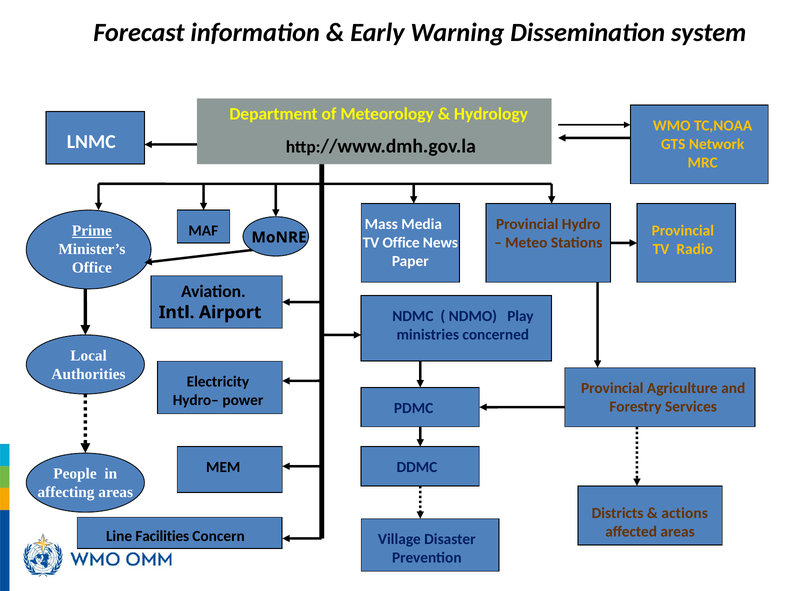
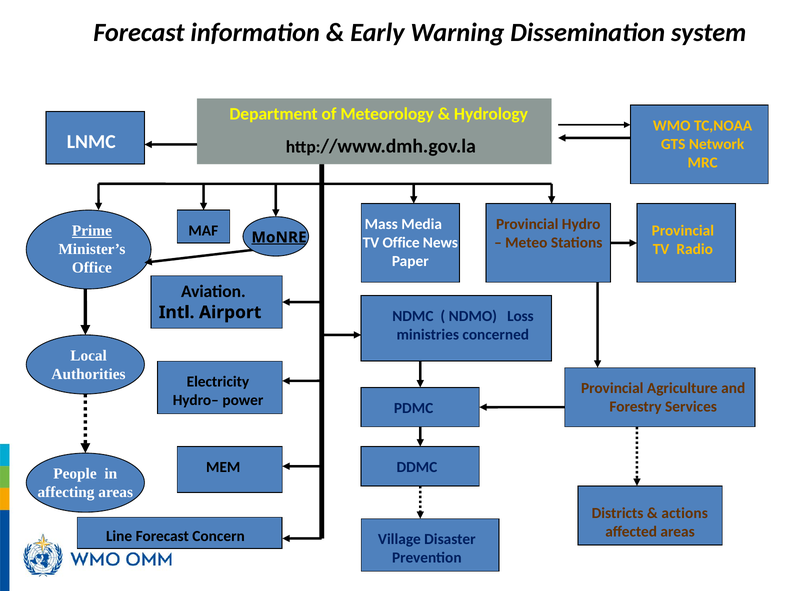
MoNRE underline: none -> present (279, 237)
Play: Play -> Loss (520, 316)
Line Facilities: Facilities -> Forecast (162, 536)
